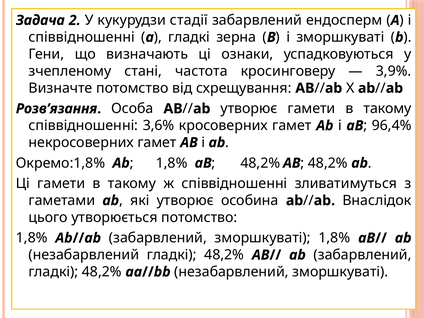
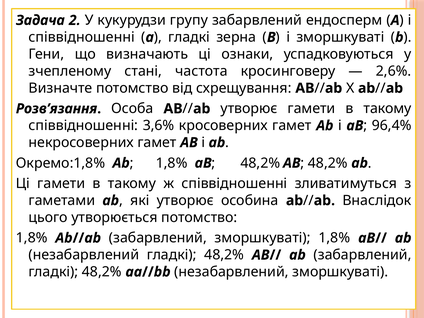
стадії: стадії -> групу (189, 20)
3,9%: 3,9% -> 2,6% (394, 71)
